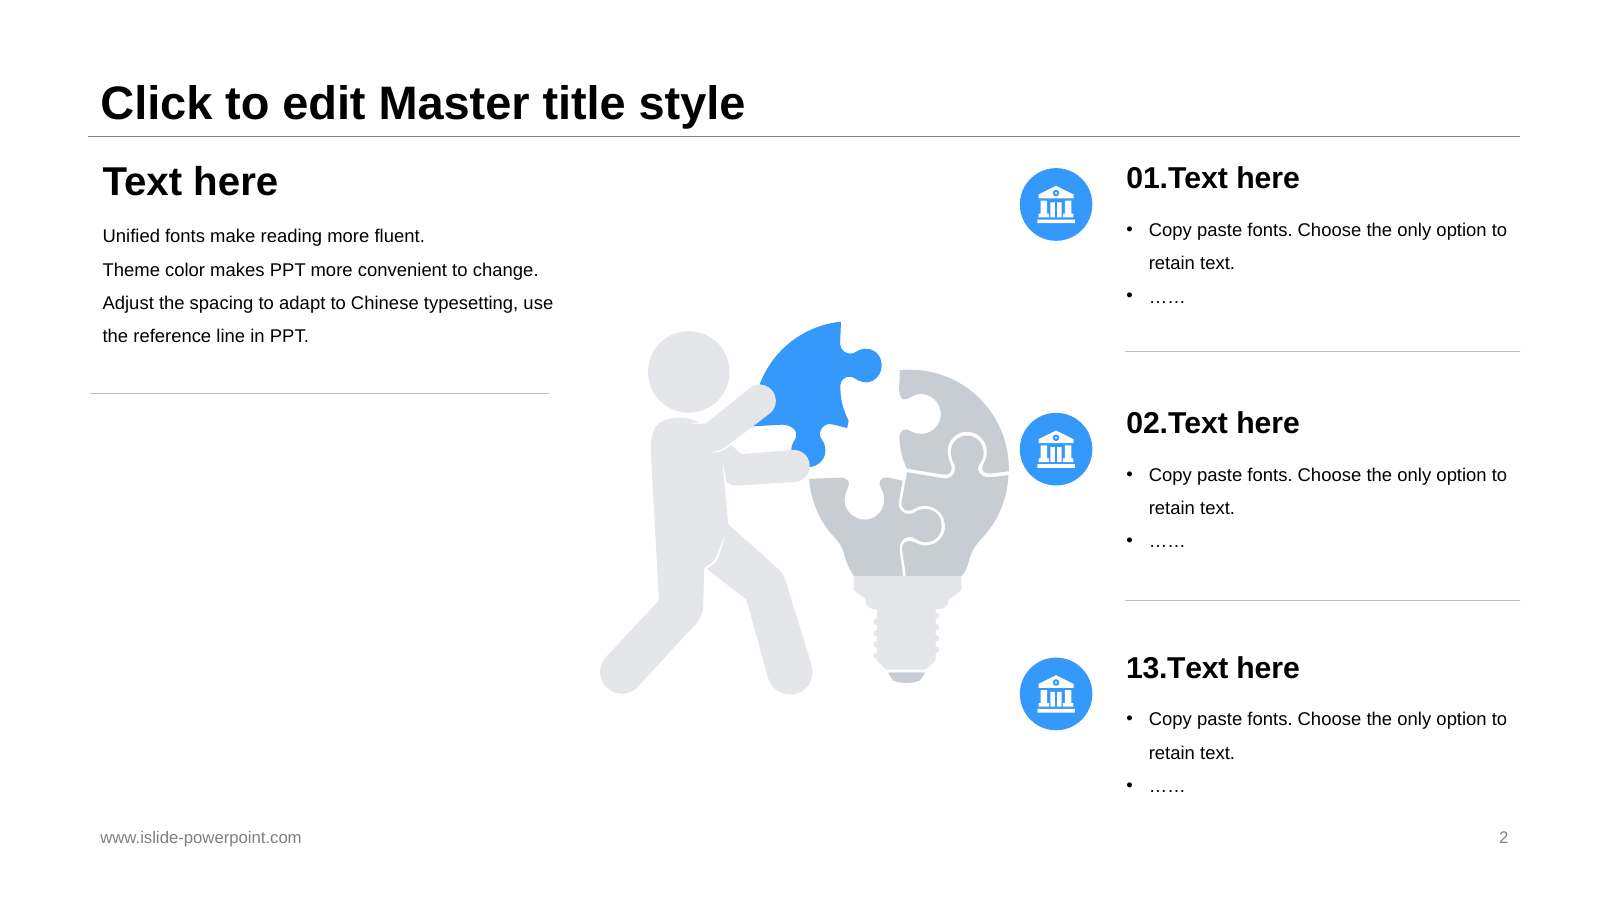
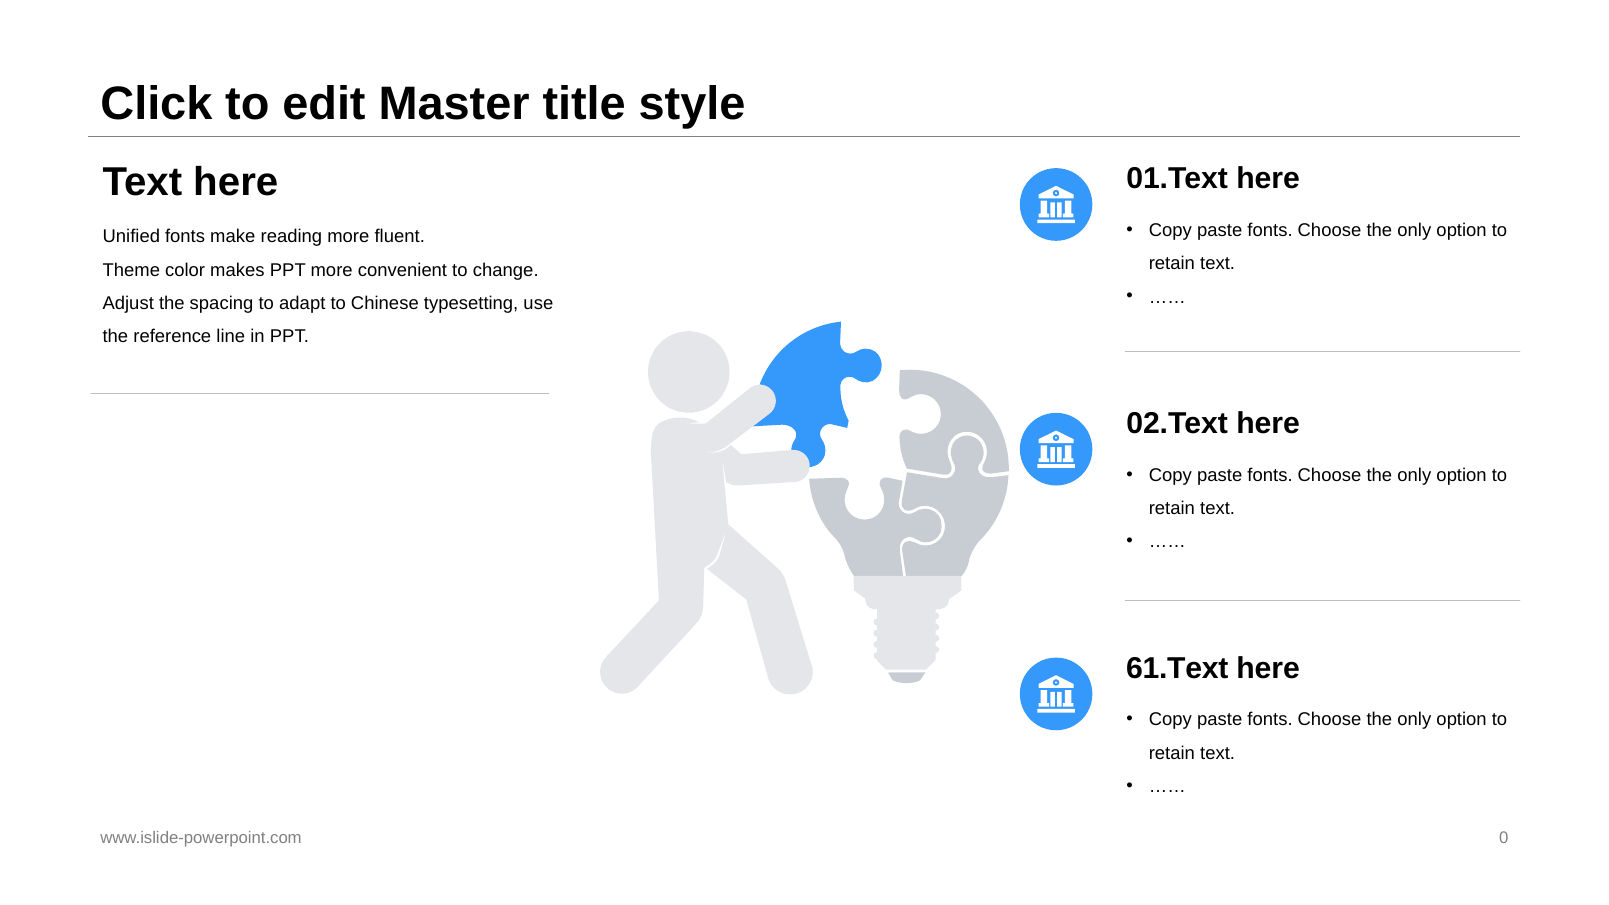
13.Text: 13.Text -> 61.Text (1177, 668)
2: 2 -> 0 (1504, 838)
